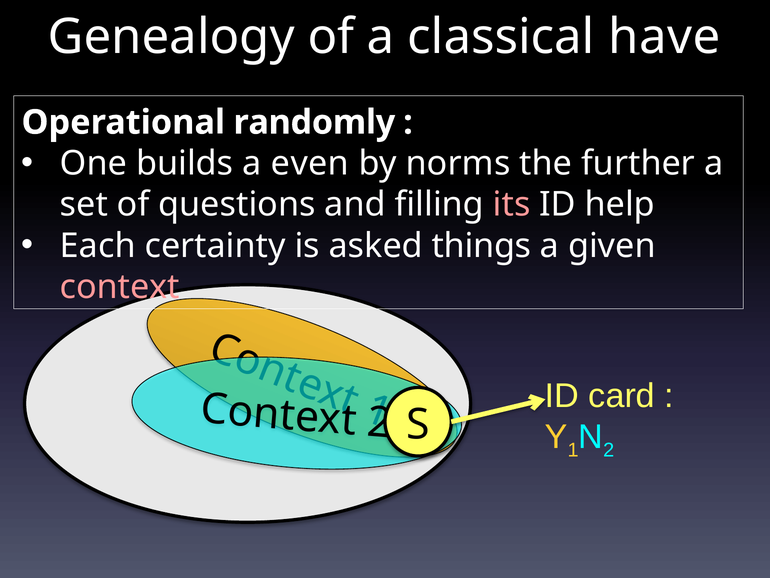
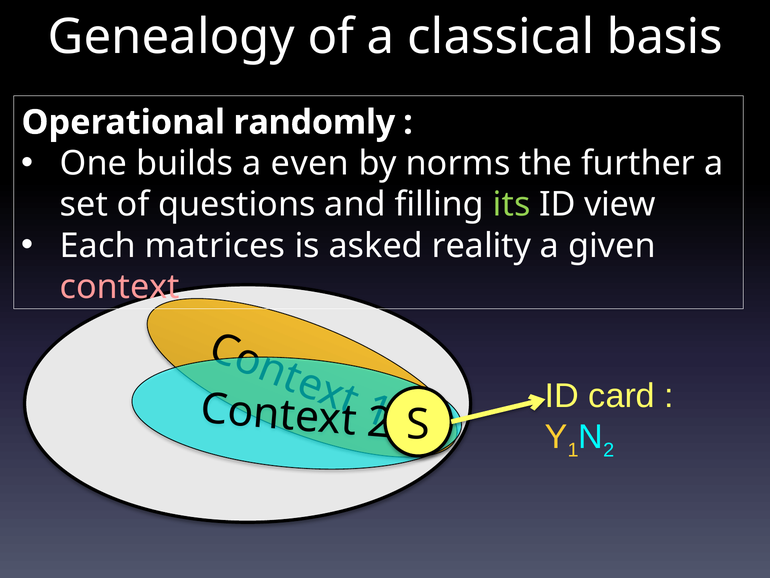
have: have -> basis (665, 37)
its colour: pink -> light green (512, 204)
help: help -> view (620, 204)
certainty: certainty -> matrices (215, 246)
things: things -> reality (481, 246)
